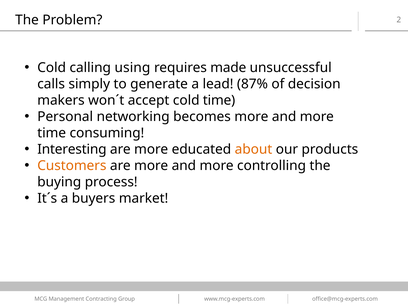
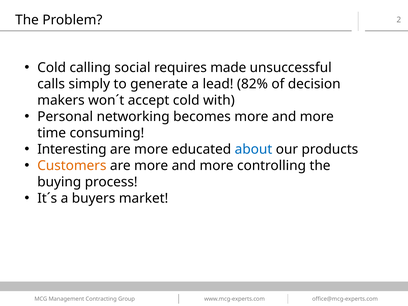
using: using -> social (132, 68)
87%: 87% -> 82% (252, 84)
cold time: time -> with (219, 100)
about colour: orange -> blue (253, 149)
